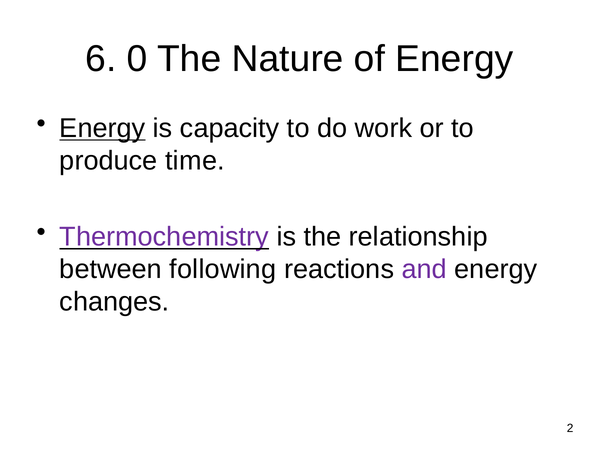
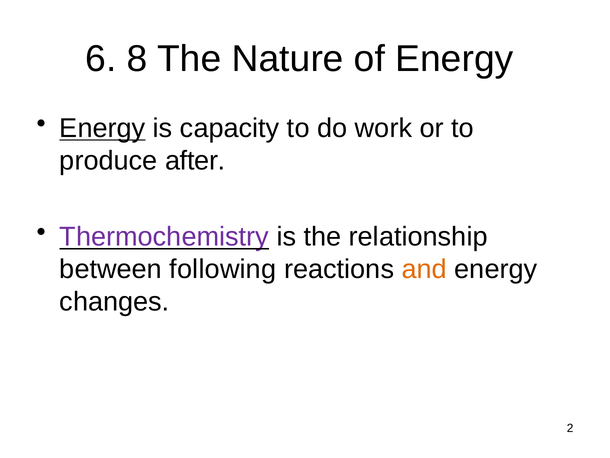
0: 0 -> 8 (137, 59)
time: time -> after (195, 161)
and colour: purple -> orange (424, 269)
